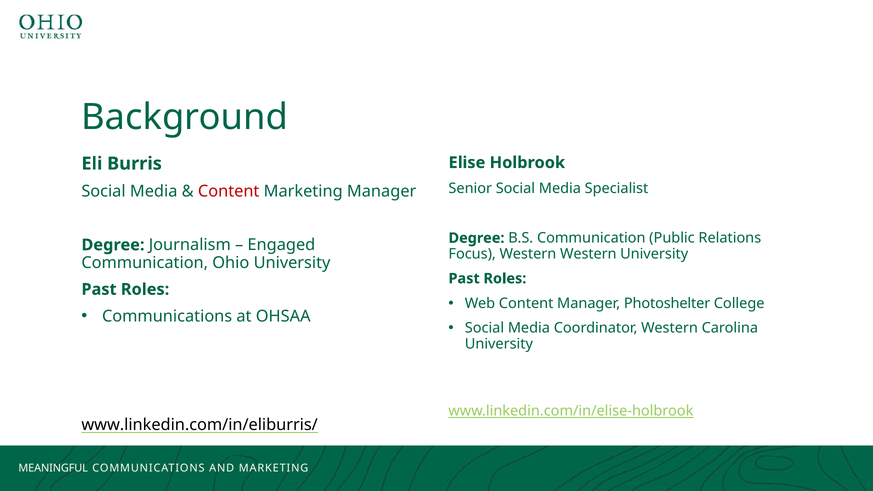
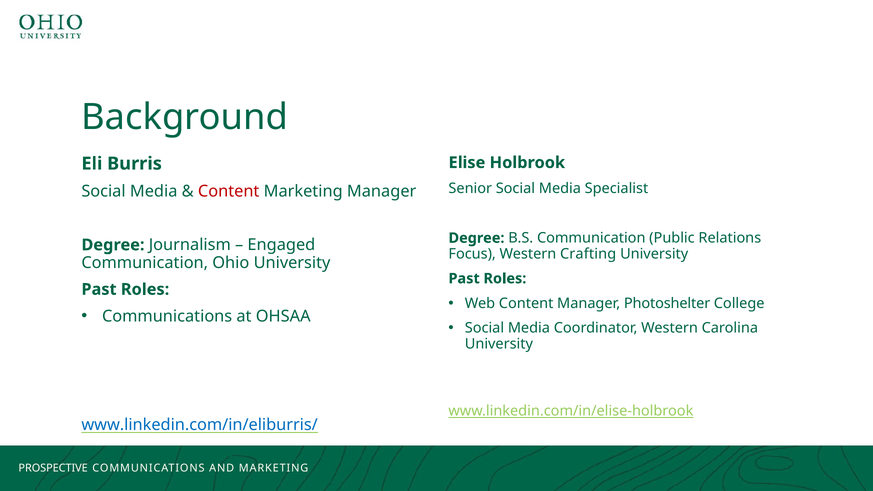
Western Western: Western -> Crafting (588, 254)
www.linkedin.com/in/eliburris/ colour: black -> blue (200, 425)
MEANINGFUL: MEANINGFUL -> PROSPECTIVE (53, 468)
